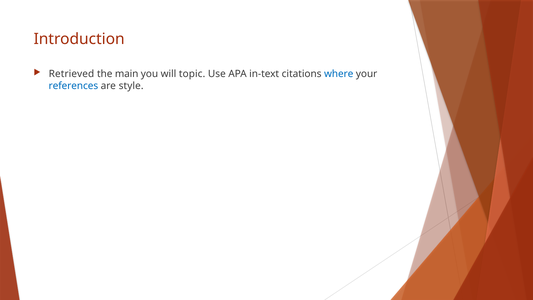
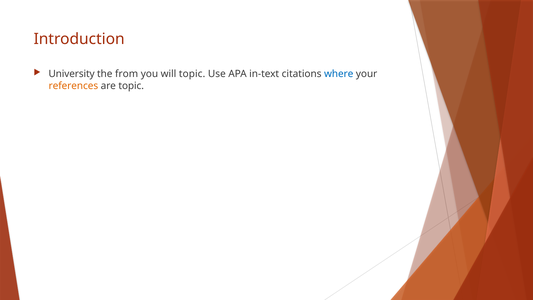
Retrieved: Retrieved -> University (72, 74)
main: main -> from (127, 74)
references colour: blue -> orange (73, 86)
are style: style -> topic (131, 86)
